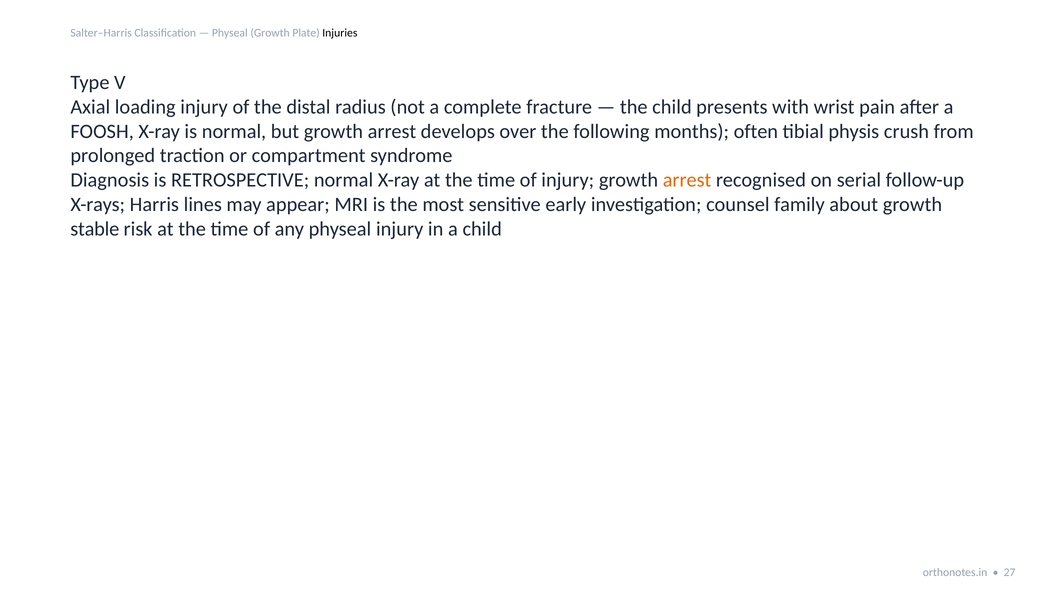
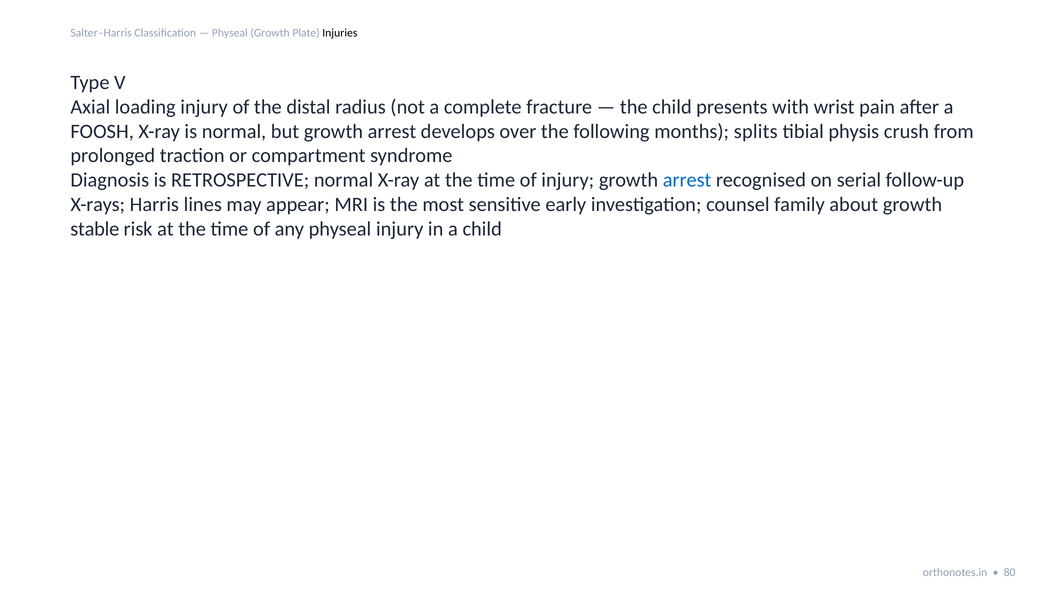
often: often -> splits (756, 131)
arrest colour: orange -> blue (687, 180)
27: 27 -> 80 (1010, 572)
